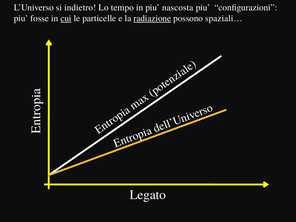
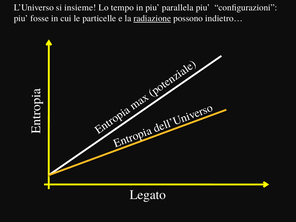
indietro: indietro -> insieme (80, 8)
nascosta: nascosta -> parallela (178, 8)
cui underline: present -> none (66, 18)
spaziali…: spaziali… -> indietro… (224, 18)
